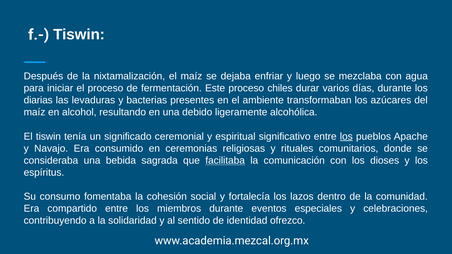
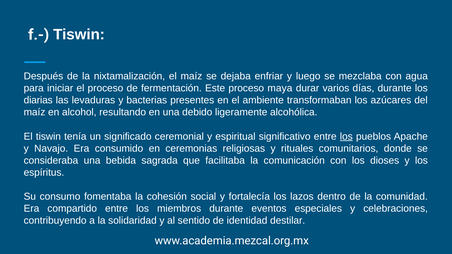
chiles: chiles -> maya (280, 88)
facilitaba underline: present -> none (225, 161)
ofrezco: ofrezco -> destilar (288, 221)
